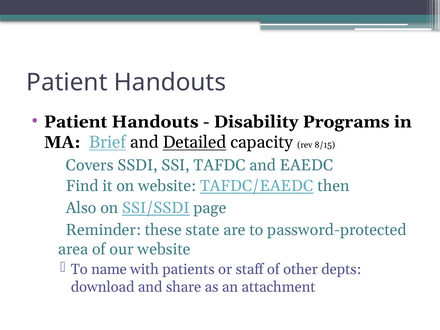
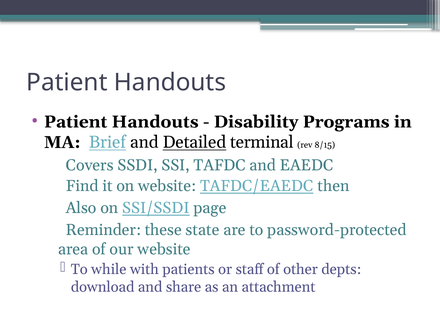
capacity: capacity -> terminal (262, 142)
name: name -> while (109, 269)
